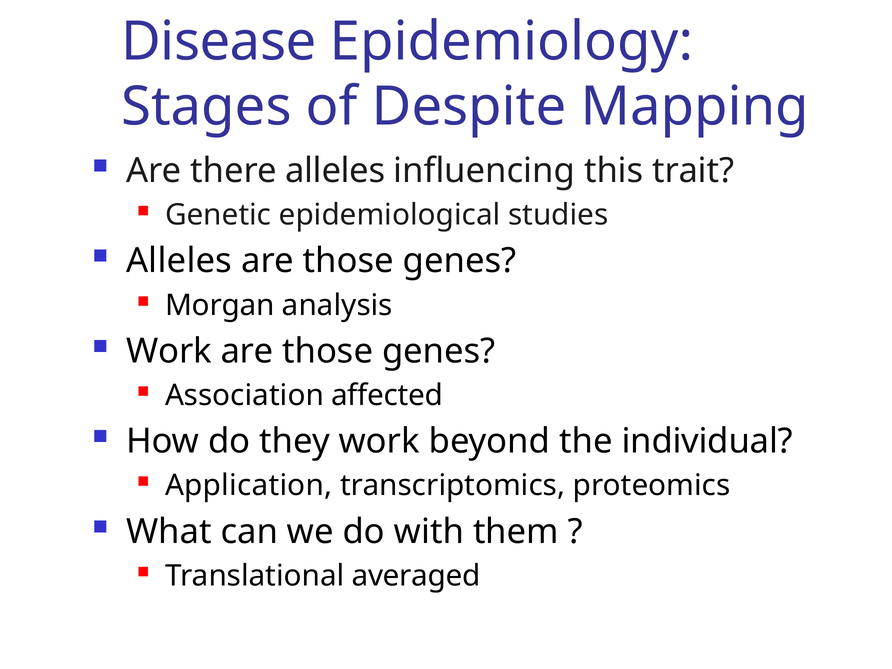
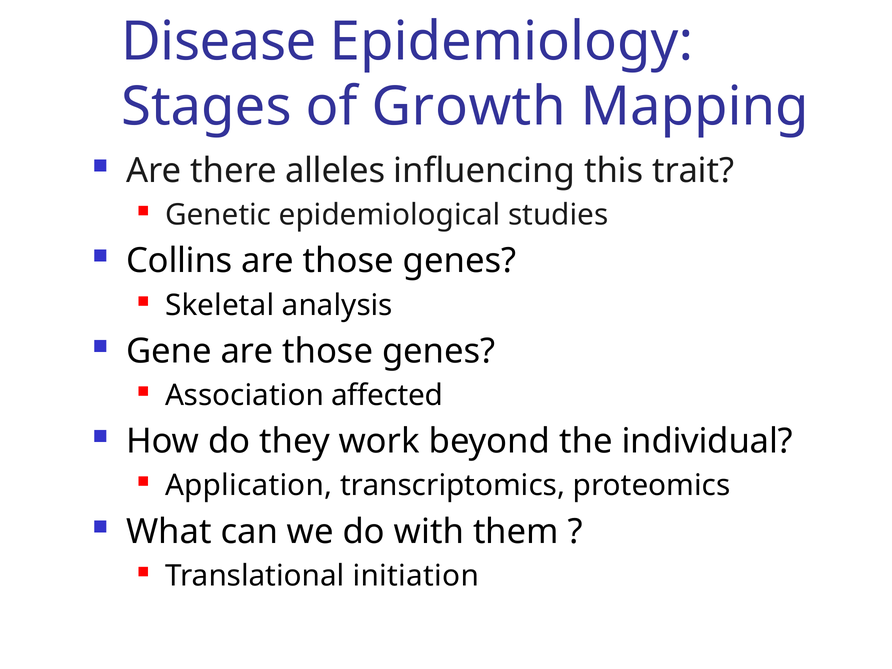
Despite: Despite -> Growth (469, 107)
Alleles: Alleles -> Collins (179, 261)
Morgan: Morgan -> Skeletal (220, 305)
Work: Work -> Gene (169, 351)
averaged: averaged -> initiation (416, 576)
